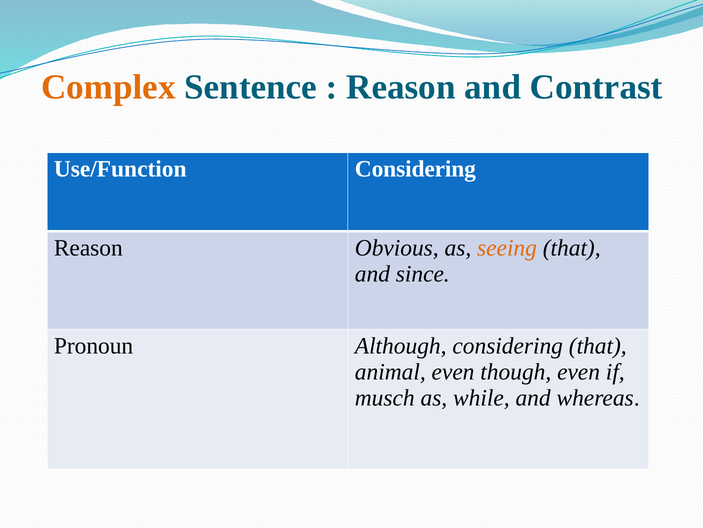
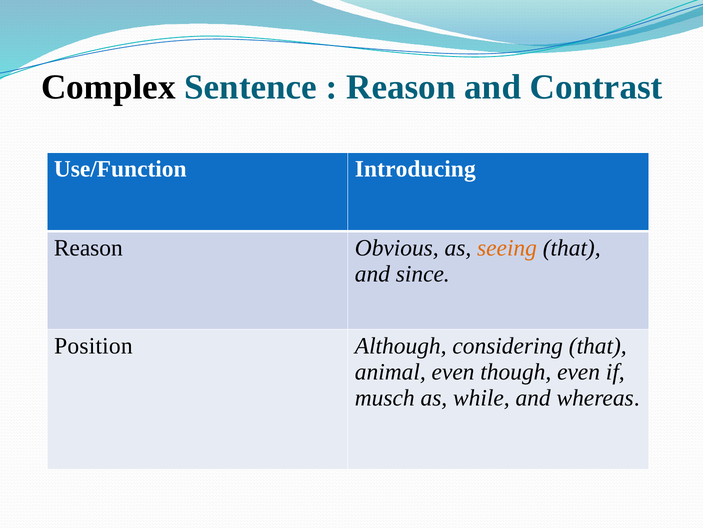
Complex colour: orange -> black (108, 87)
Use/Function Considering: Considering -> Introducing (415, 169)
Pronoun: Pronoun -> Position (93, 345)
